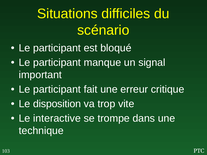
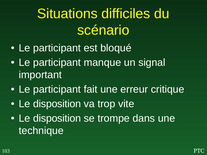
interactive: interactive -> disposition (57, 118)
